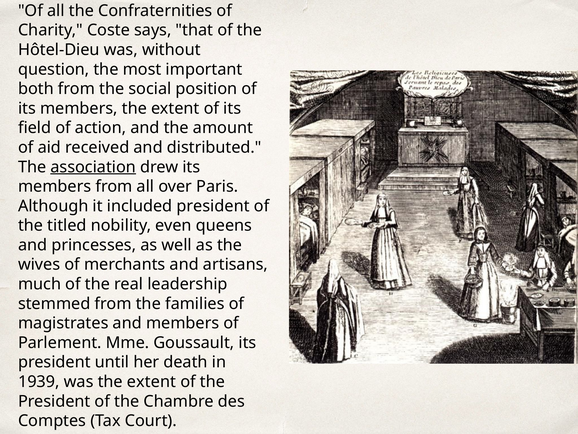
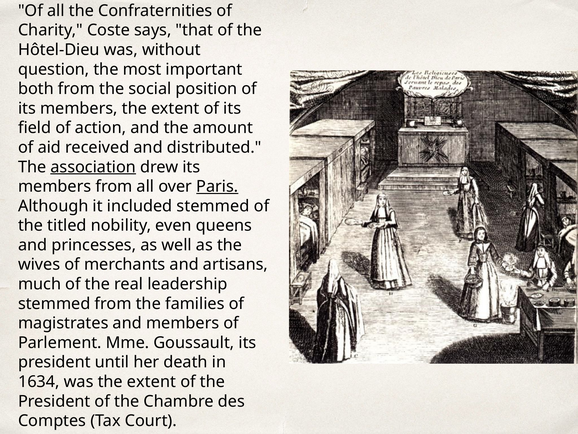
Paris underline: none -> present (217, 186)
included president: president -> stemmed (213, 206)
1939: 1939 -> 1634 (39, 381)
